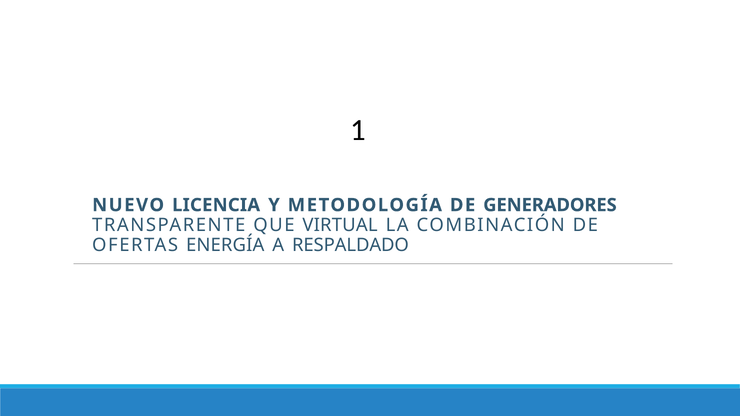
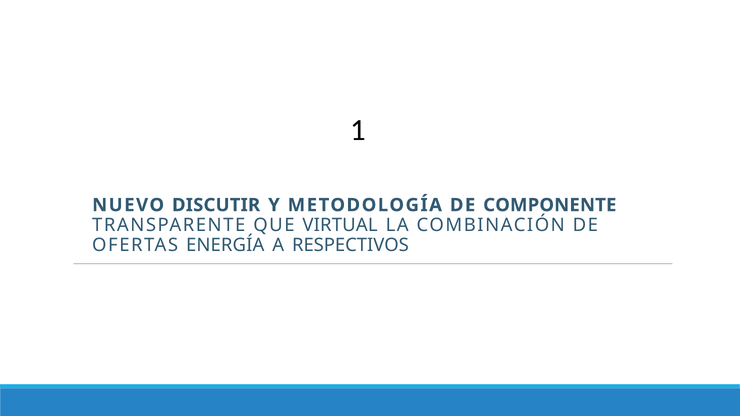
LICENCIA: LICENCIA -> DISCUTIR (216, 205)
GENERADORES: GENERADORES -> COMPONENTE (550, 205)
RESPALDADO: RESPALDADO -> RESPECTIVOS (350, 245)
